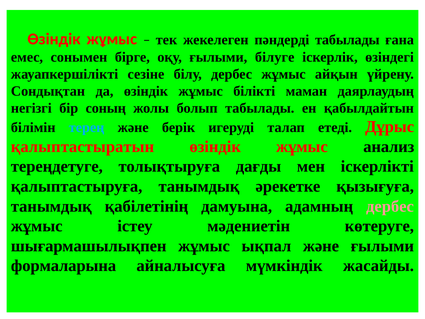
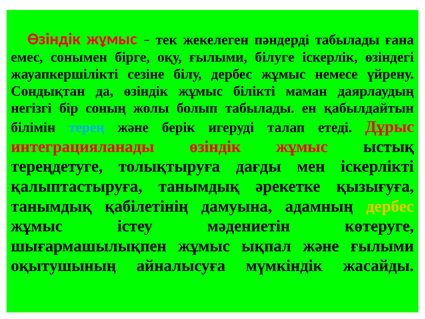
айқын: айқын -> немесе (336, 74)
қалыптастыратын: қалыптастыратын -> интеграцияланады (83, 147)
анализ: анализ -> ыстық (389, 147)
дербес colour: pink -> yellow (390, 206)
формаларына: формаларына -> оқытушының (64, 266)
